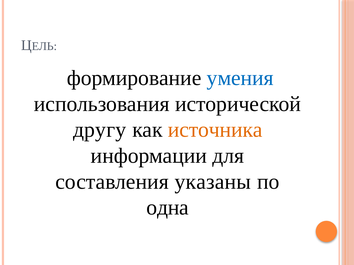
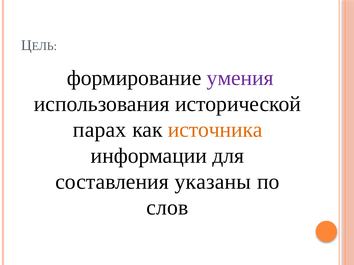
умения colour: blue -> purple (240, 78)
другу: другу -> парах (100, 130)
одна: одна -> слов (167, 208)
